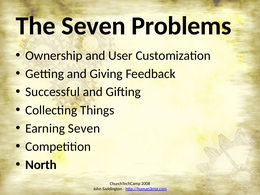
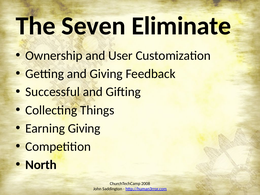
Problems: Problems -> Eliminate (181, 26)
Earning Seven: Seven -> Giving (84, 128)
